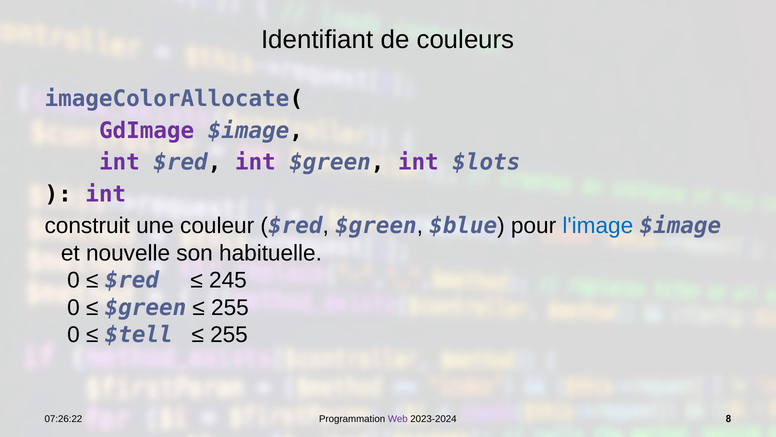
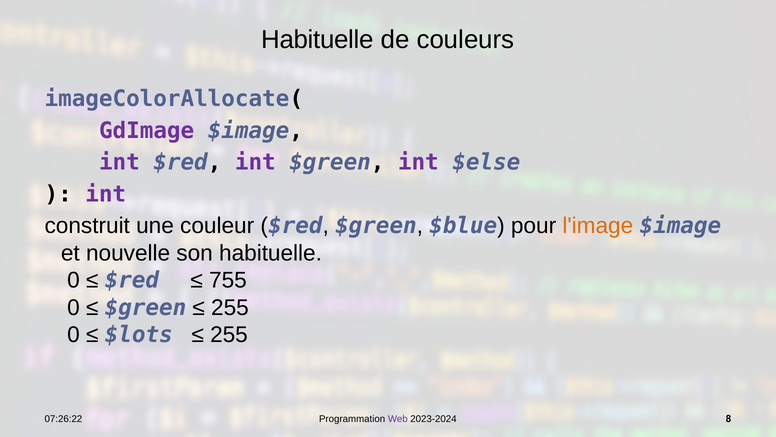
Identifiant: Identifiant -> Habituelle (318, 40)
$lots: $lots -> $else (486, 162)
l'image colour: blue -> orange (598, 226)
245: 245 -> 755 (228, 280)
$tell: $tell -> $lots (139, 334)
